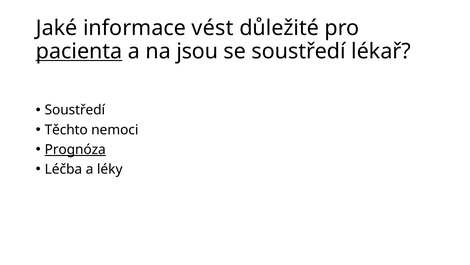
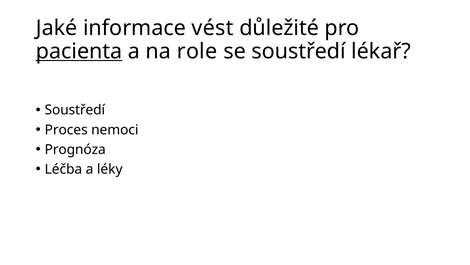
jsou: jsou -> role (197, 51)
Těchto: Těchto -> Proces (66, 130)
Prognóza underline: present -> none (75, 149)
